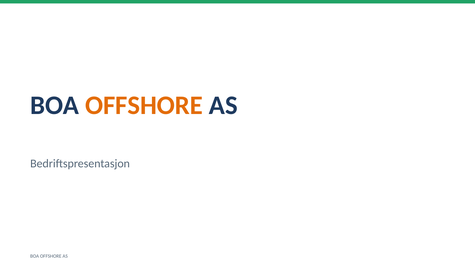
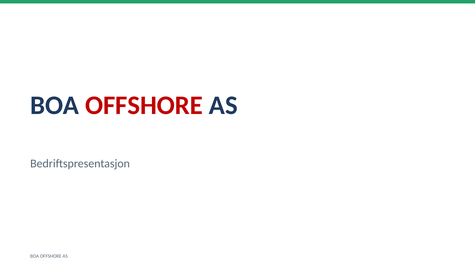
OFFSHORE colour: orange -> red (144, 105)
